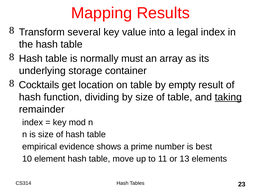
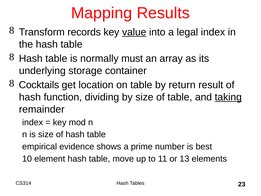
several: several -> records (84, 32)
value underline: none -> present (134, 32)
empty: empty -> return (182, 85)
